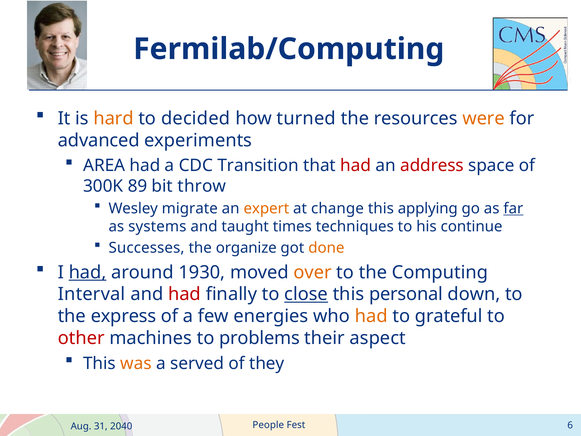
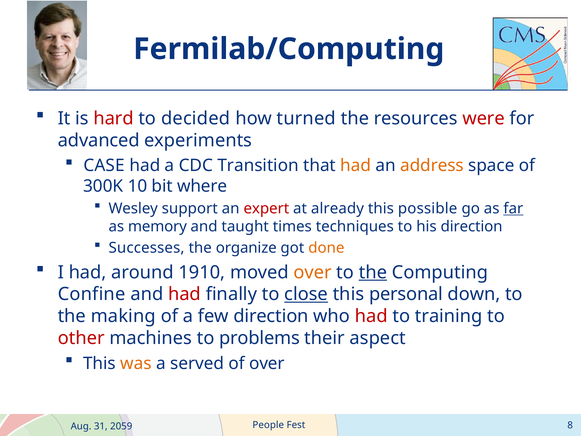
hard colour: orange -> red (114, 118)
were colour: orange -> red (484, 118)
AREA: AREA -> CASE (104, 165)
had colour: red -> orange (356, 165)
address colour: red -> orange (432, 165)
89: 89 -> 10 (137, 186)
throw: throw -> where (202, 186)
migrate: migrate -> support (190, 208)
expert colour: orange -> red (266, 208)
change: change -> already (337, 208)
applying: applying -> possible (428, 208)
systems: systems -> memory (157, 227)
his continue: continue -> direction (472, 227)
had underline: present -> none (88, 272)
1930: 1930 -> 1910 (202, 272)
the underline: none -> present (373, 272)
Interval: Interval -> Confine (92, 294)
express: express -> making (123, 316)
few energies: energies -> direction (271, 316)
had colour: orange -> red (371, 316)
grateful: grateful -> training (449, 316)
of they: they -> over (267, 363)
6: 6 -> 8 (570, 425)
2040: 2040 -> 2059 (121, 426)
